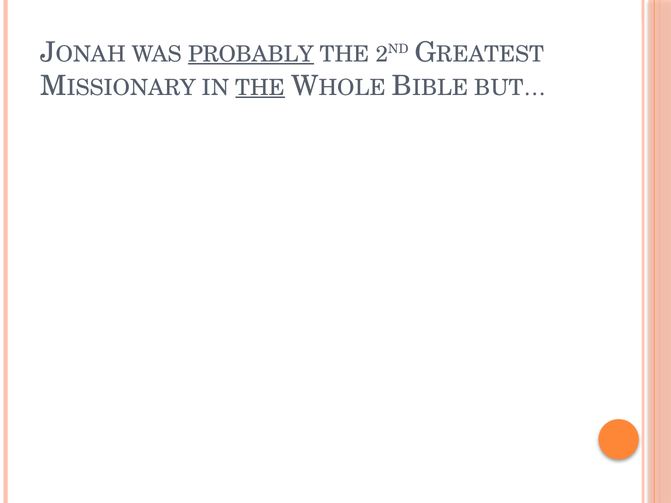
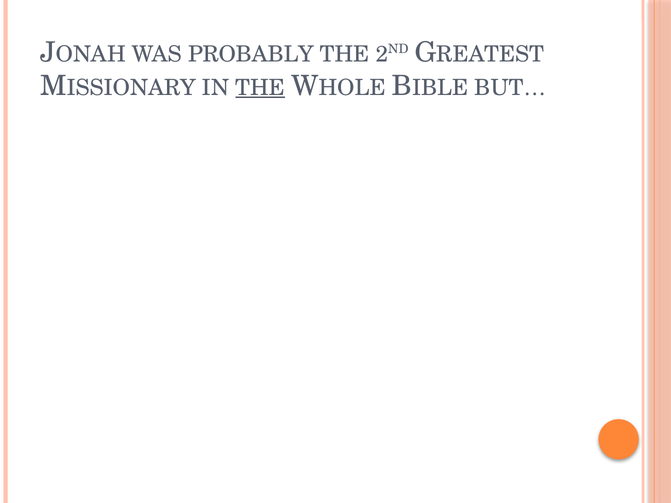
PROBABLY underline: present -> none (251, 54)
